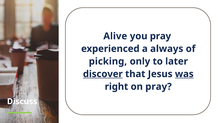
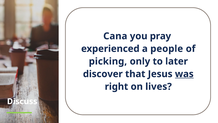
Alive: Alive -> Cana (115, 36)
always: always -> people (167, 49)
discover underline: present -> none (103, 74)
on pray: pray -> lives (159, 86)
